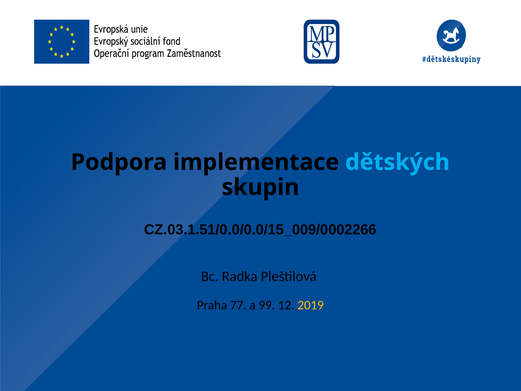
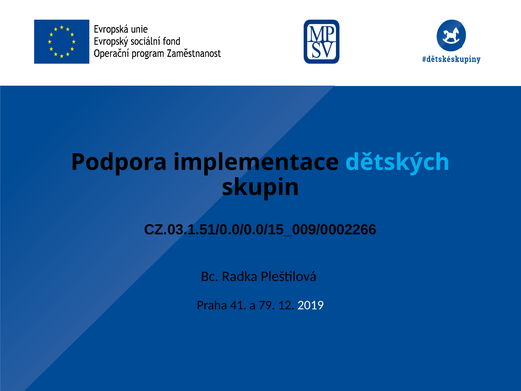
77: 77 -> 41 (238, 305)
99: 99 -> 79 (267, 305)
2019 colour: yellow -> white (311, 305)
